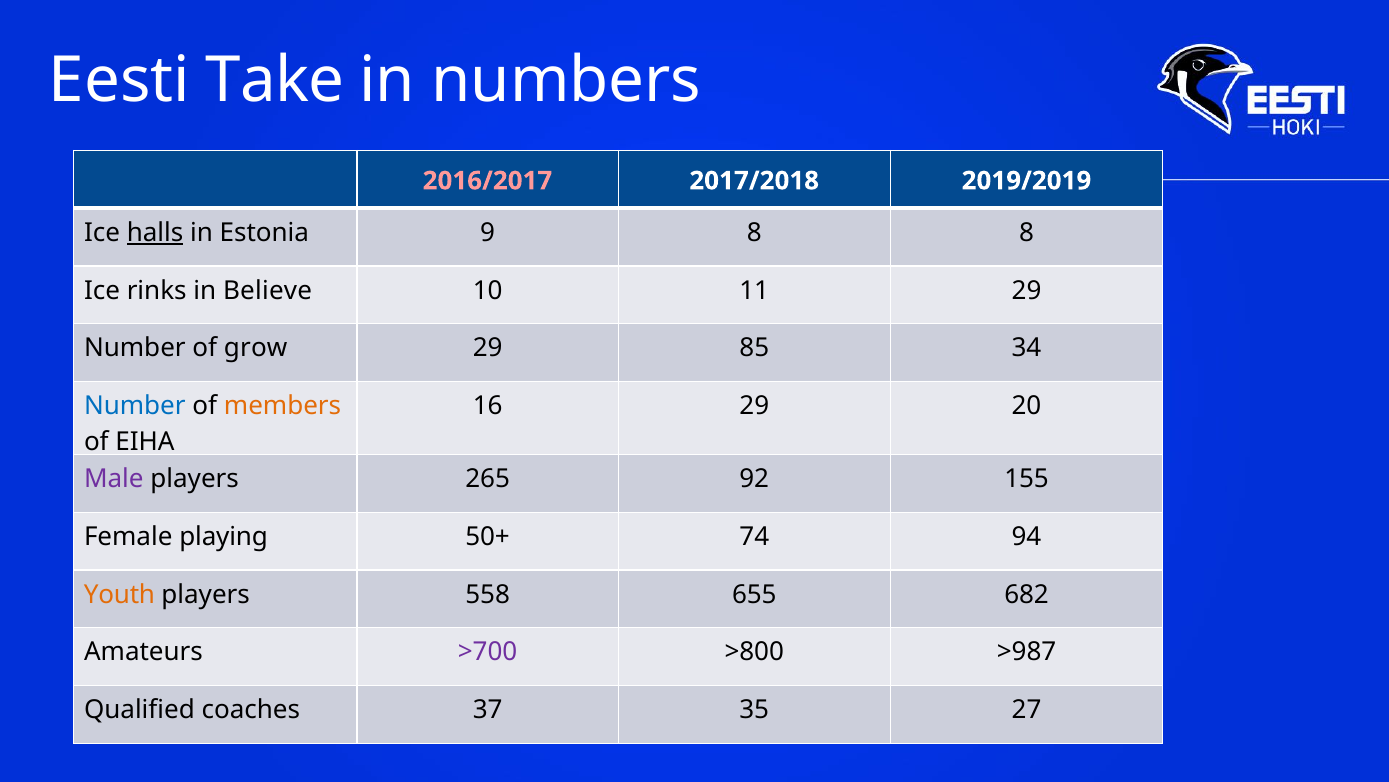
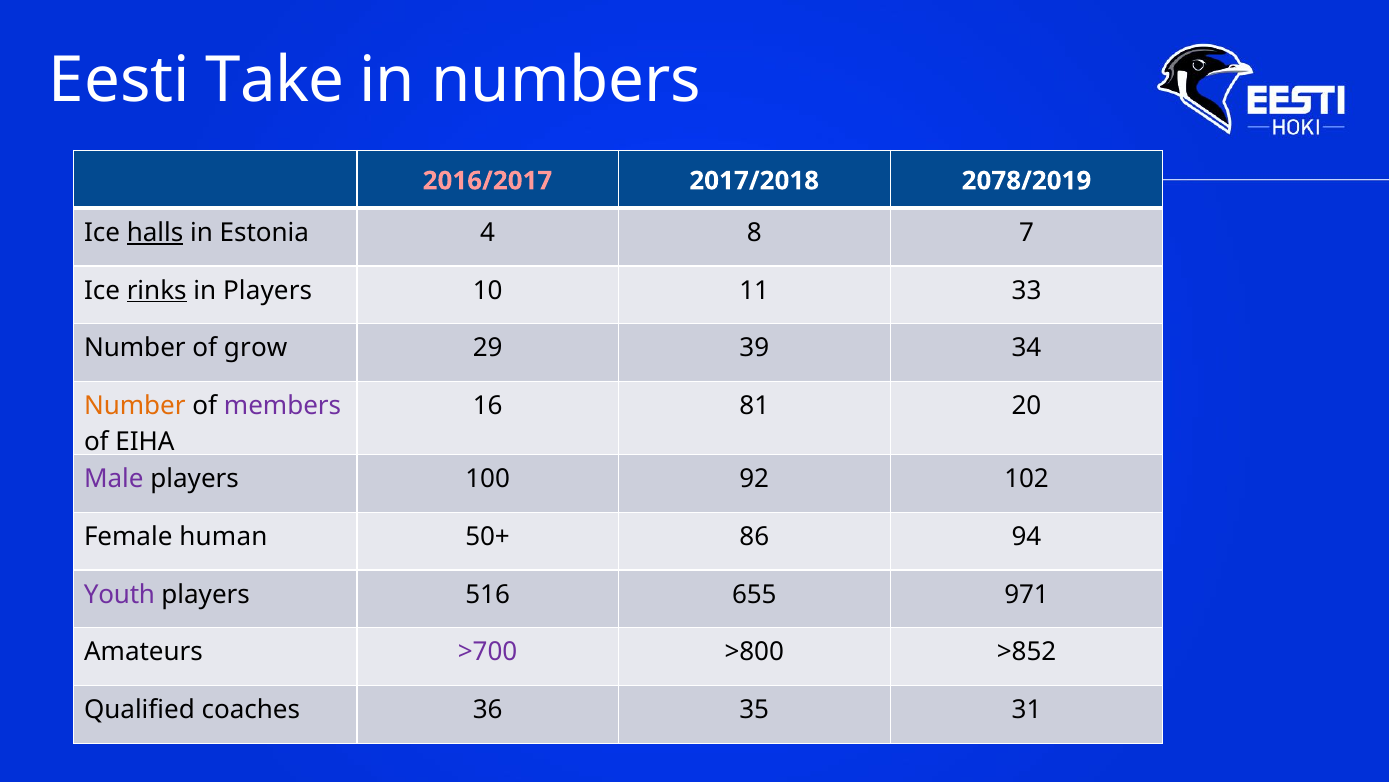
2019/2019: 2019/2019 -> 2078/2019 (1026, 181)
9: 9 -> 4 (488, 232)
8 8: 8 -> 7 (1027, 232)
rinks underline: none -> present (157, 290)
in Believe: Believe -> Players (268, 290)
11 29: 29 -> 33 (1027, 290)
85: 85 -> 39 (754, 348)
Number colour: blue -> orange (135, 406)
members colour: orange -> purple (283, 406)
16 29: 29 -> 81 (754, 406)
265: 265 -> 100 (488, 479)
155: 155 -> 102 (1027, 479)
playing: playing -> human (223, 536)
74: 74 -> 86 (754, 536)
Youth colour: orange -> purple (119, 594)
558: 558 -> 516 (488, 594)
682: 682 -> 971 (1027, 594)
>987: >987 -> >852 (1027, 652)
37: 37 -> 36 (488, 709)
27: 27 -> 31 (1027, 709)
